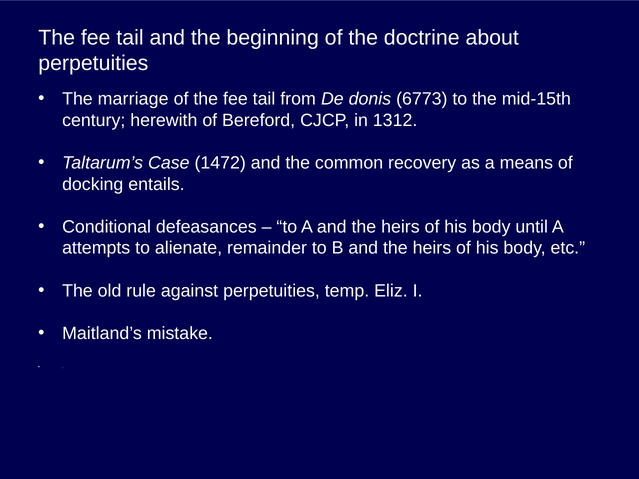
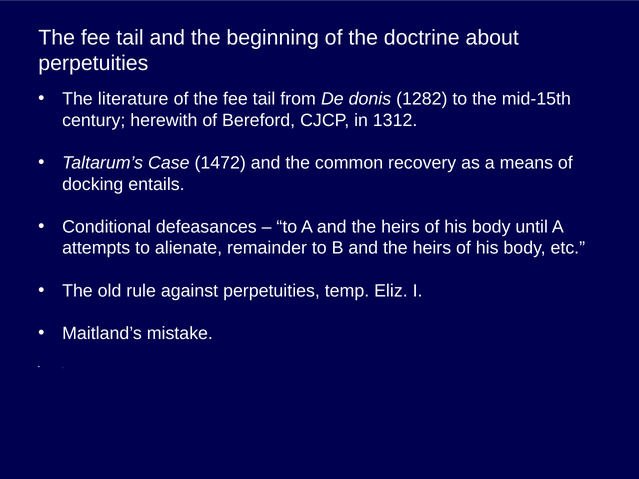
marriage: marriage -> literature (133, 99)
6773: 6773 -> 1282 (422, 99)
